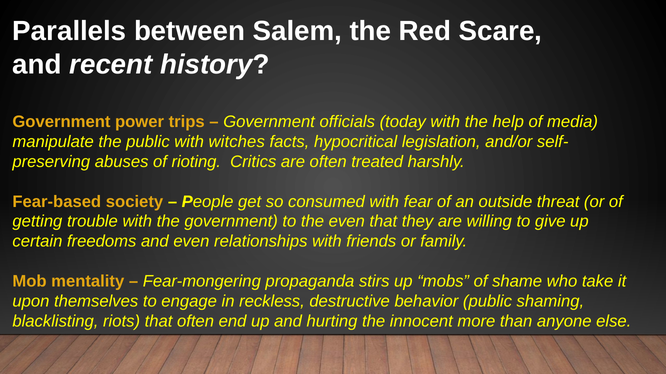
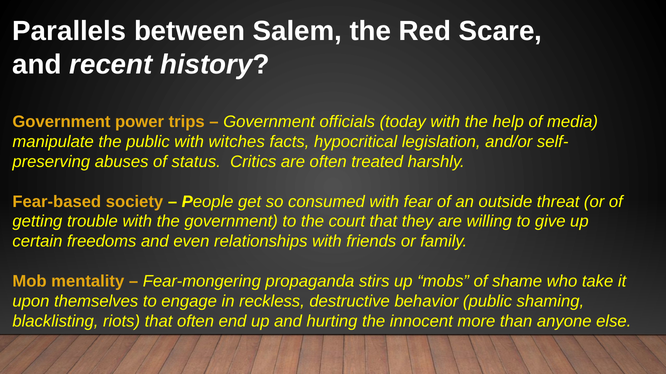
rioting: rioting -> status (196, 162)
the even: even -> court (347, 222)
